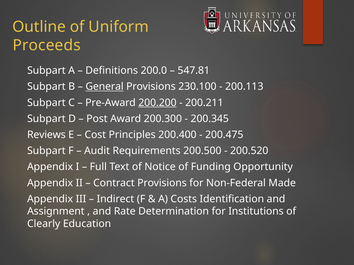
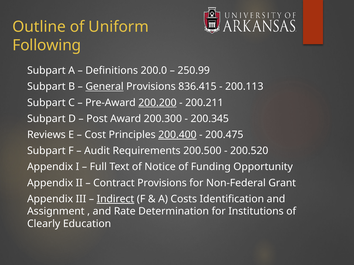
Proceeds: Proceeds -> Following (47, 45)
547.81: 547.81 -> 250.99 (194, 71)
230.100: 230.100 -> 836.415 (197, 87)
200.400 underline: none -> present (177, 135)
Made: Made -> Grant (282, 183)
Indirect underline: none -> present (115, 199)
